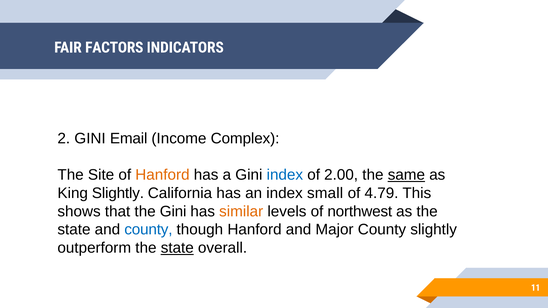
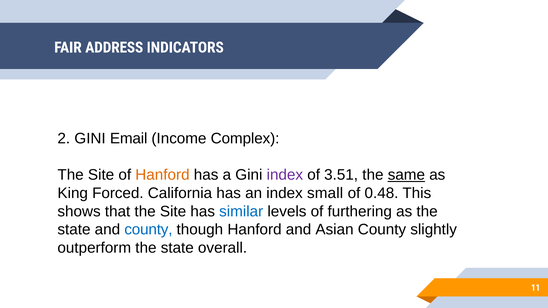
FACTORS: FACTORS -> ADDRESS (114, 48)
index colour: blue -> purple (285, 175)
2.00: 2.00 -> 3.51 (341, 175)
King Slightly: Slightly -> Forced (118, 193)
4.79: 4.79 -> 0.48 (382, 193)
that the Gini: Gini -> Site (173, 212)
similar colour: orange -> blue (241, 212)
northwest: northwest -> furthering (360, 212)
Major: Major -> Asian (335, 230)
state underline: present -> none (177, 248)
